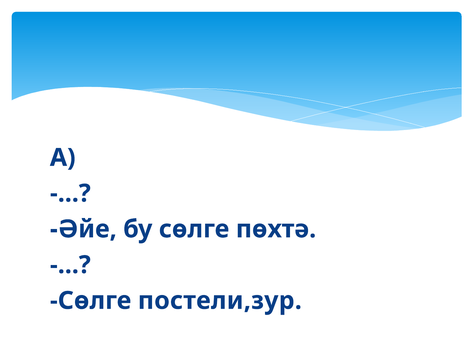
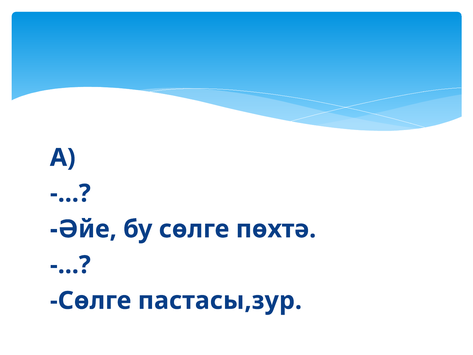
постели,зур: постели,зур -> пастасы,зур (220, 300)
